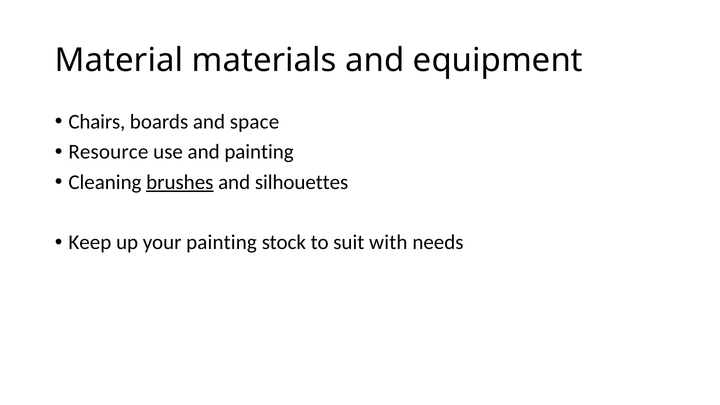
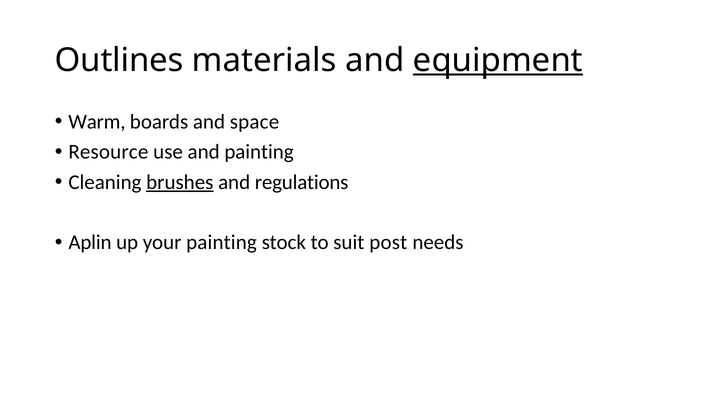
Material: Material -> Outlines (119, 60)
equipment underline: none -> present (498, 60)
Chairs: Chairs -> Warm (97, 122)
silhouettes: silhouettes -> regulations (302, 182)
Keep: Keep -> Aplin (90, 242)
with: with -> post (388, 242)
